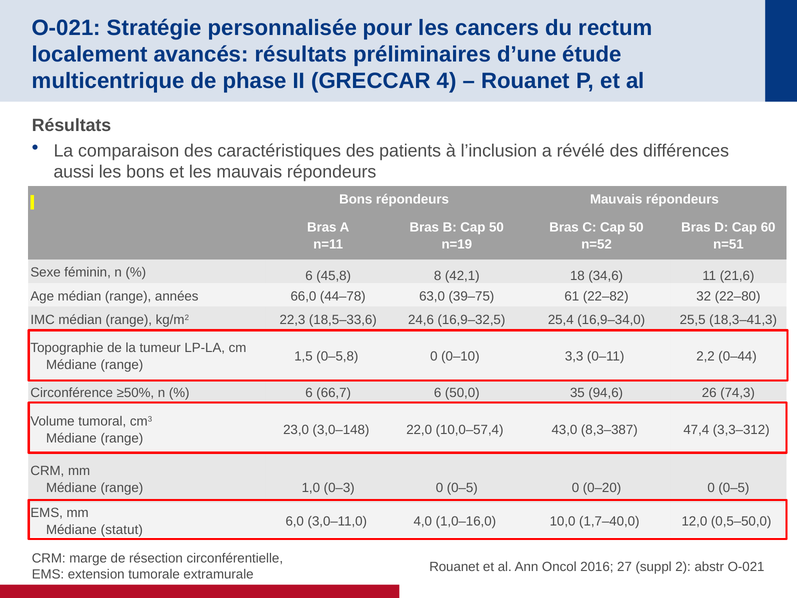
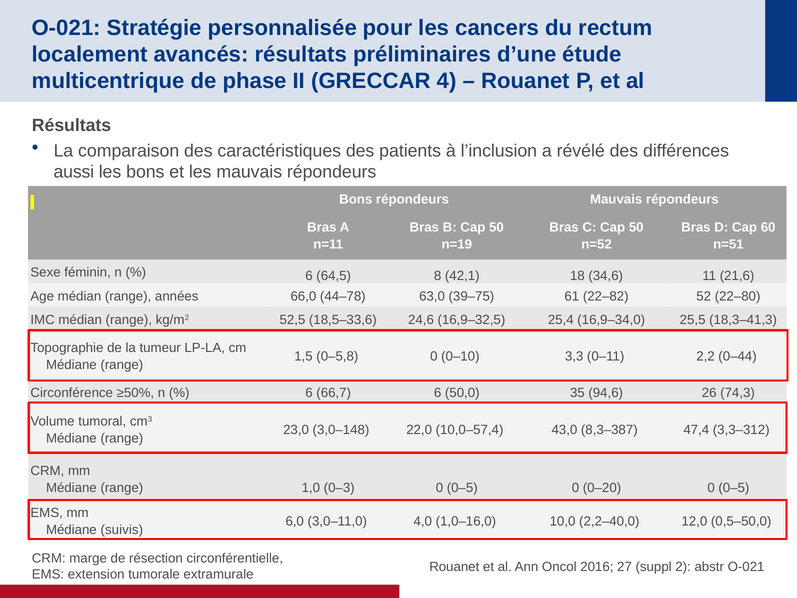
45,8: 45,8 -> 64,5 (334, 276)
32: 32 -> 52 (704, 296)
22,3: 22,3 -> 52,5 (292, 320)
1,7–40,0: 1,7–40,0 -> 2,2–40,0 (609, 521)
statut: statut -> suivis (122, 530)
